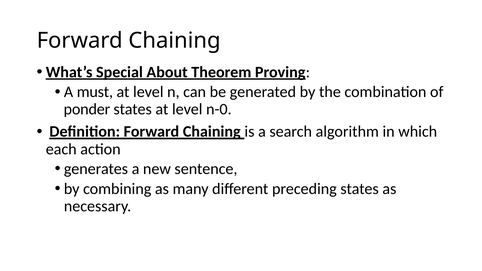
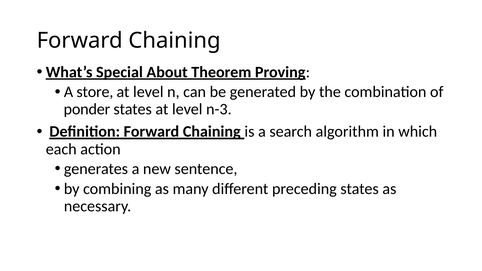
must: must -> store (95, 92)
n-0: n-0 -> n-3 (219, 109)
